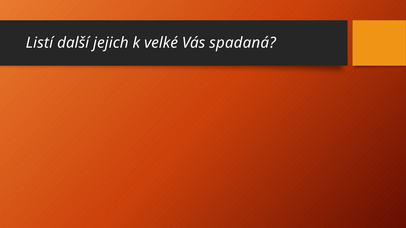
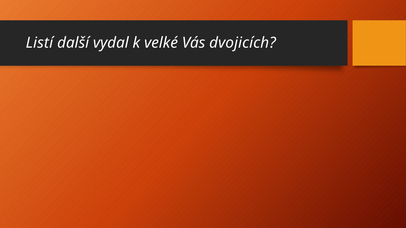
jejich: jejich -> vydal (111, 43)
spadaná: spadaná -> dvojicích (243, 43)
